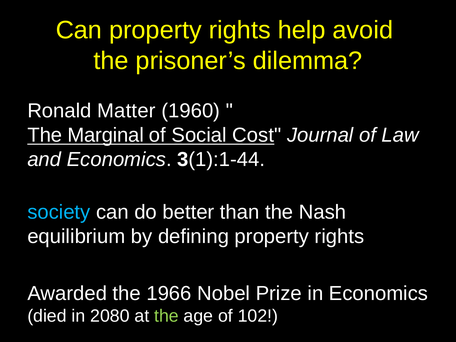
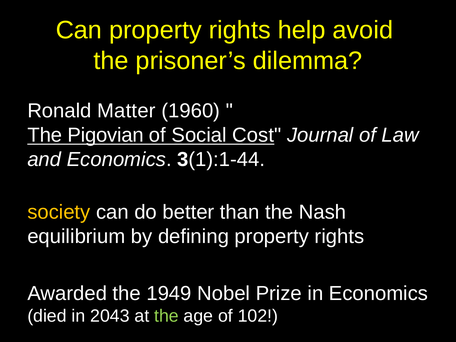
Marginal: Marginal -> Pigovian (106, 135)
society colour: light blue -> yellow (59, 212)
1966: 1966 -> 1949 (169, 293)
2080: 2080 -> 2043 (110, 316)
